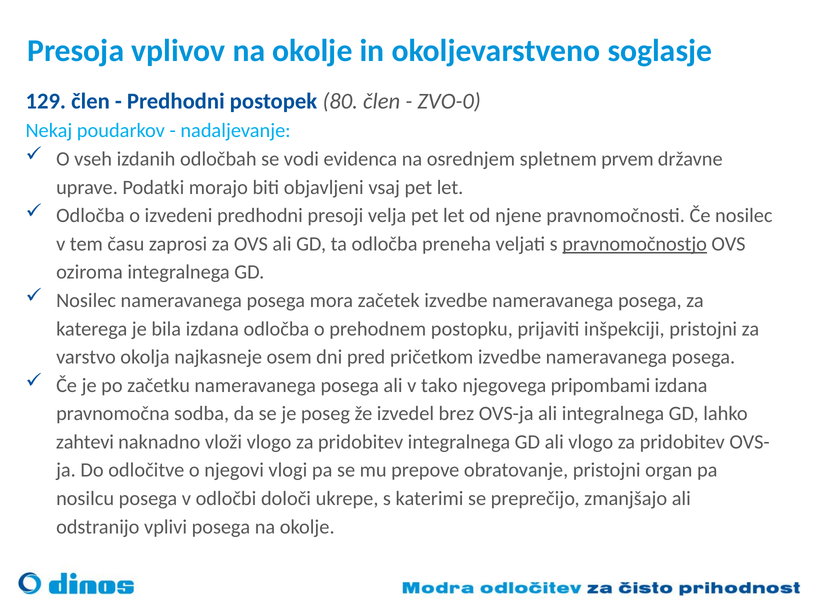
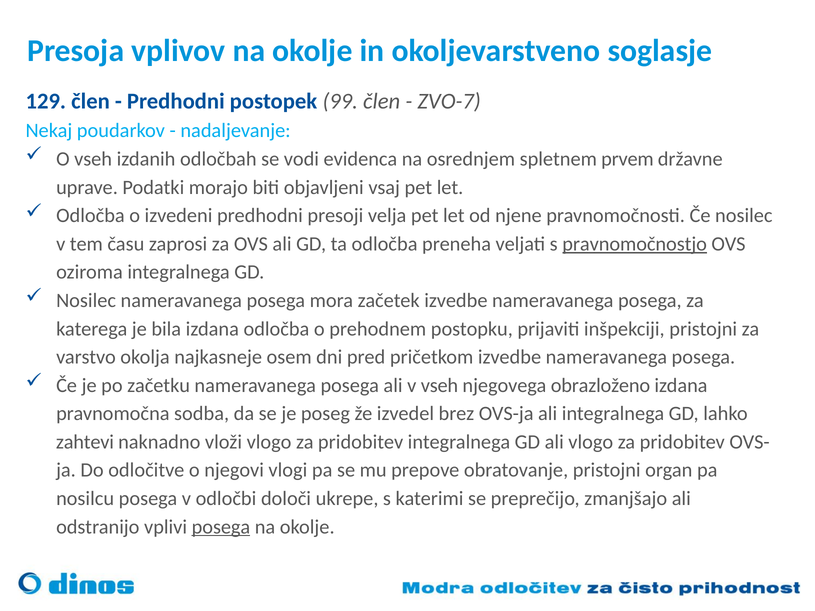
80: 80 -> 99 (340, 101)
ZVO-0: ZVO-0 -> ZVO-7 (449, 101)
v tako: tako -> vseh (440, 386)
pripombami: pripombami -> obrazloženo (600, 386)
posega underline: none -> present (221, 527)
